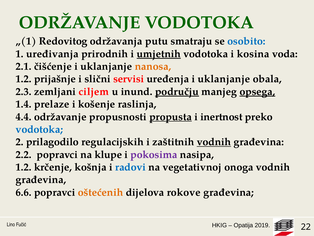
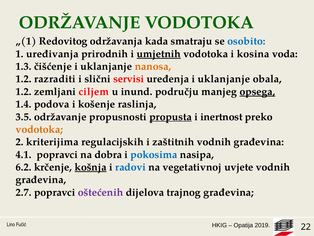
putu: putu -> kada (157, 41)
2.1: 2.1 -> 1.3 (24, 66)
prijašnje: prijašnje -> razraditi (55, 79)
2.3: 2.3 -> 1.2 (24, 91)
području underline: present -> none (177, 91)
prelaze: prelaze -> podova (52, 104)
4.4: 4.4 -> 3.5 (24, 117)
vodotoka colour: blue -> orange (39, 129)
prilagodilo: prilagodilo -> kriterijima (52, 142)
vodnih underline: present -> none (214, 142)
2.2: 2.2 -> 4.1 (24, 154)
klupe: klupe -> dobra (108, 154)
pokosima colour: purple -> blue (154, 154)
1.2: 1.2 -> 6.2 (24, 167)
košnja underline: none -> present (91, 167)
onoga: onoga -> uvjete (239, 167)
6.6: 6.6 -> 2.7 (24, 192)
oštećenih colour: orange -> purple (101, 192)
rokove: rokove -> trajnog (184, 192)
